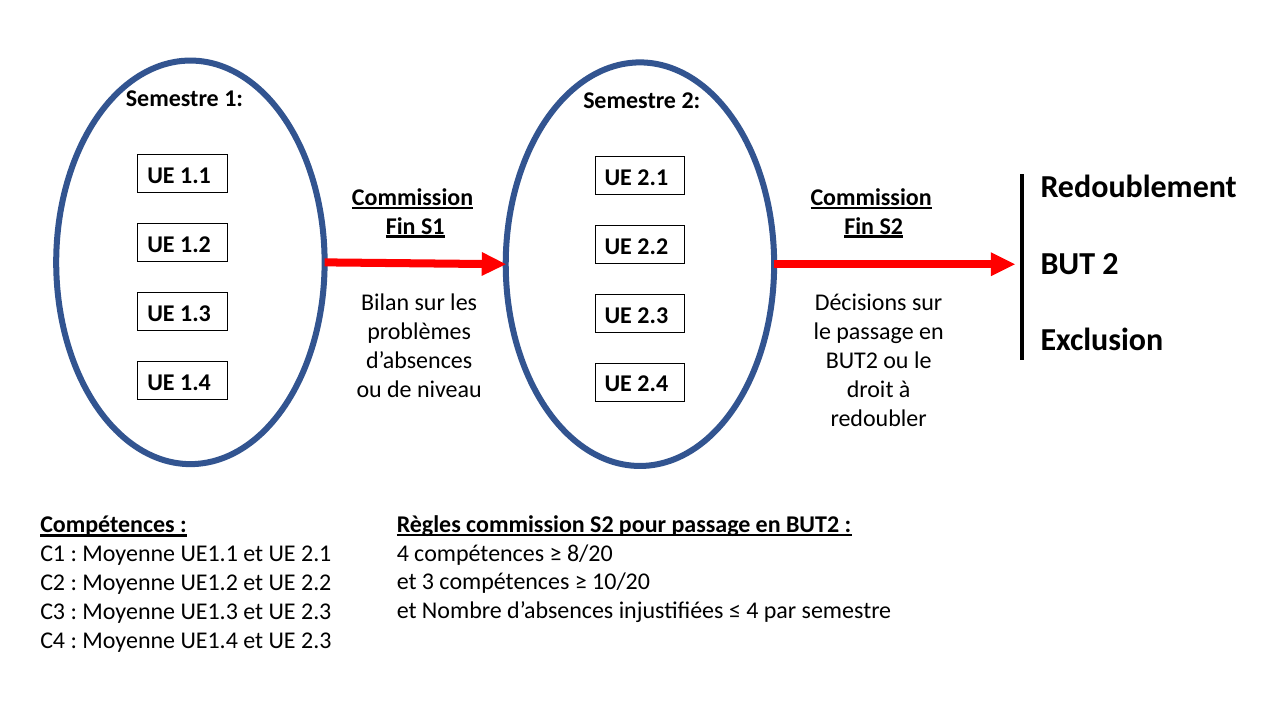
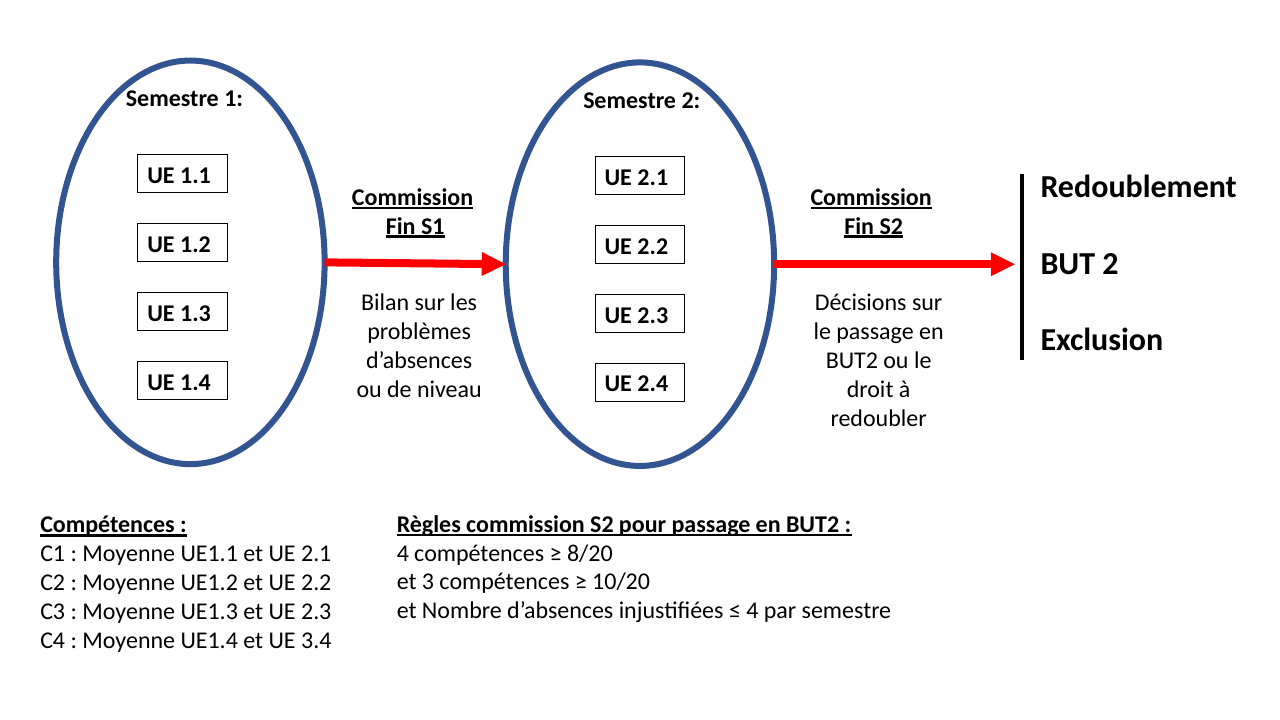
UE1.4 et UE 2.3: 2.3 -> 3.4 (316, 640)
